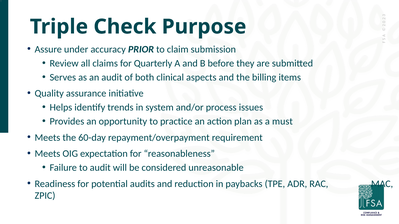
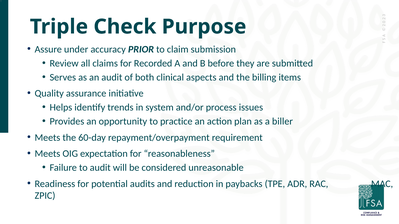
Quarterly: Quarterly -> Recorded (153, 63)
must: must -> biller (282, 122)
